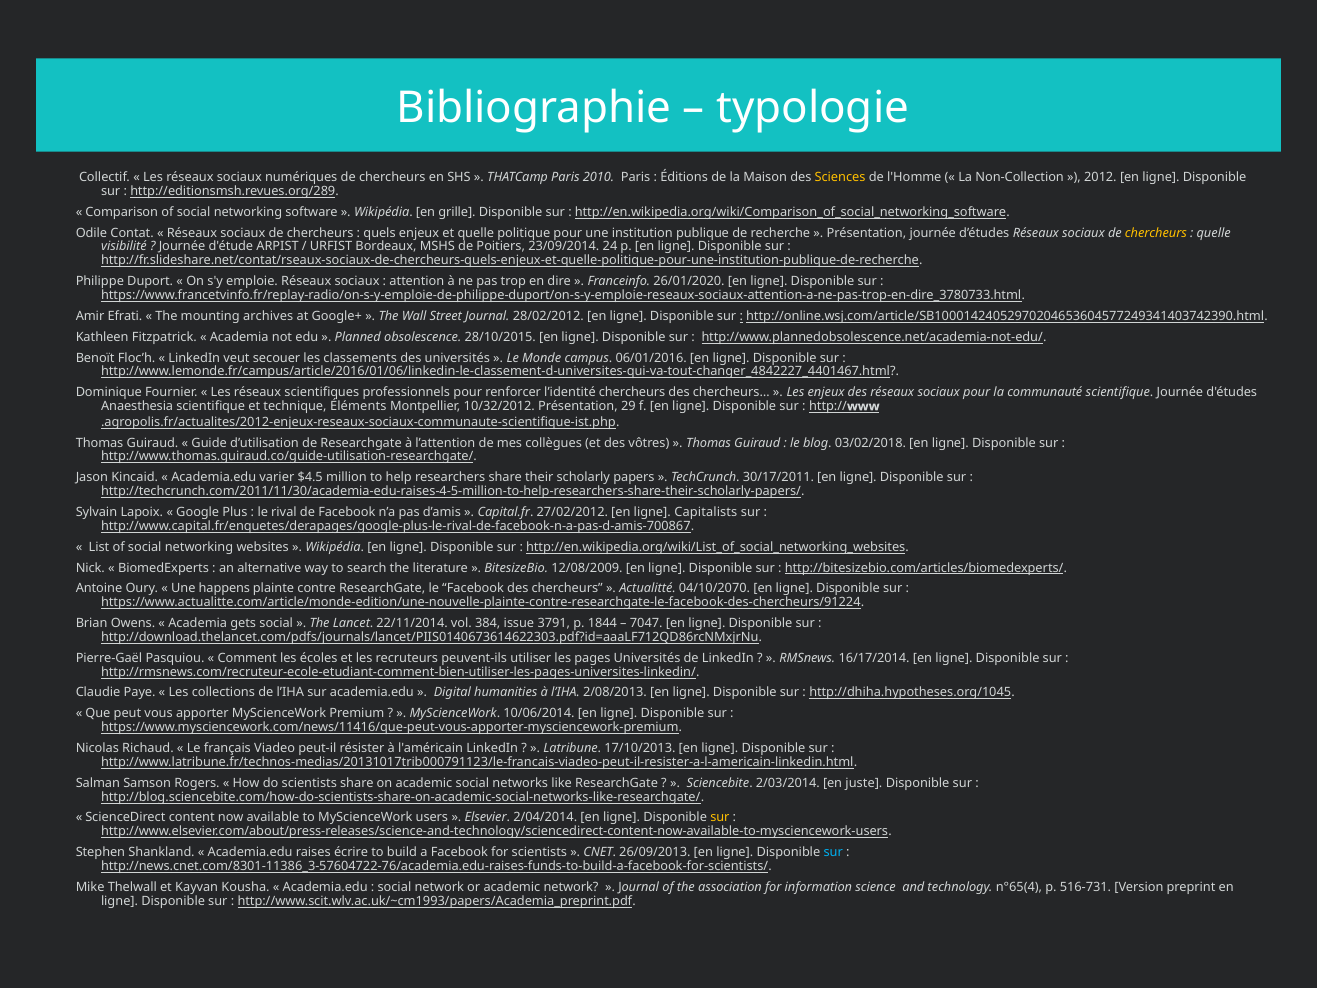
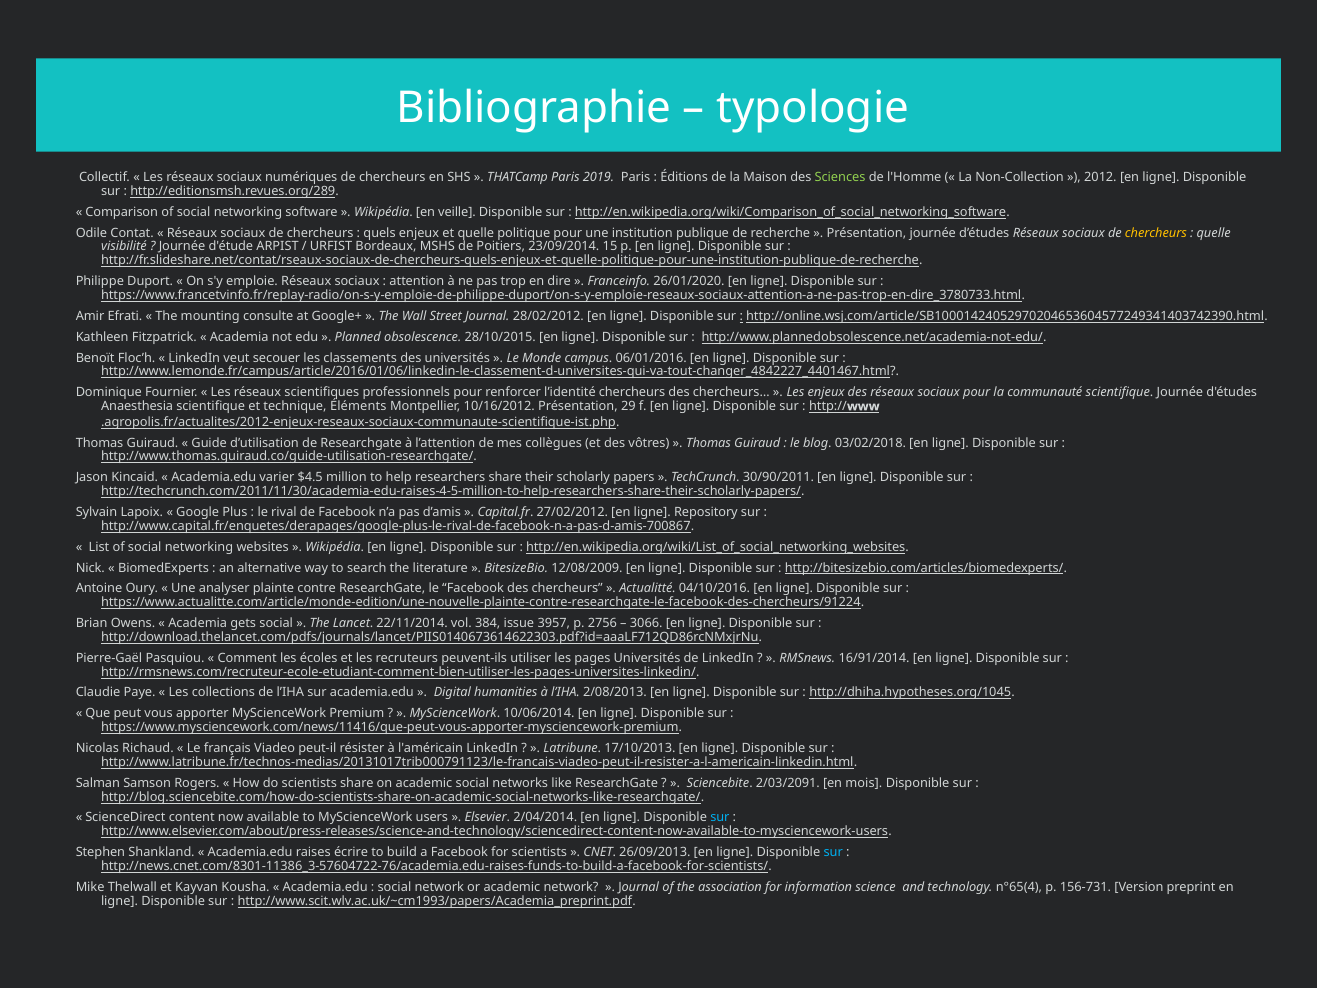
2010: 2010 -> 2019 (599, 177)
Sciences colour: yellow -> light green (840, 177)
grille: grille -> veille (457, 212)
24: 24 -> 15 (610, 247)
archives: archives -> consulte (268, 316)
10/32/2012: 10/32/2012 -> 10/16/2012 (499, 406)
30/17/2011: 30/17/2011 -> 30/90/2011 (778, 477)
Capitalists: Capitalists -> Repository (706, 512)
happens: happens -> analyser (224, 589)
04/10/2070: 04/10/2070 -> 04/10/2016 (714, 589)
3791: 3791 -> 3957 (554, 623)
1844: 1844 -> 2756 (602, 623)
7047: 7047 -> 3066 (646, 623)
16/17/2014: 16/17/2014 -> 16/91/2014 (874, 658)
2/03/2014: 2/03/2014 -> 2/03/2091 (788, 783)
juste: juste -> mois (864, 783)
sur colour: yellow -> light blue (720, 818)
516-731: 516-731 -> 156-731 (1085, 887)
